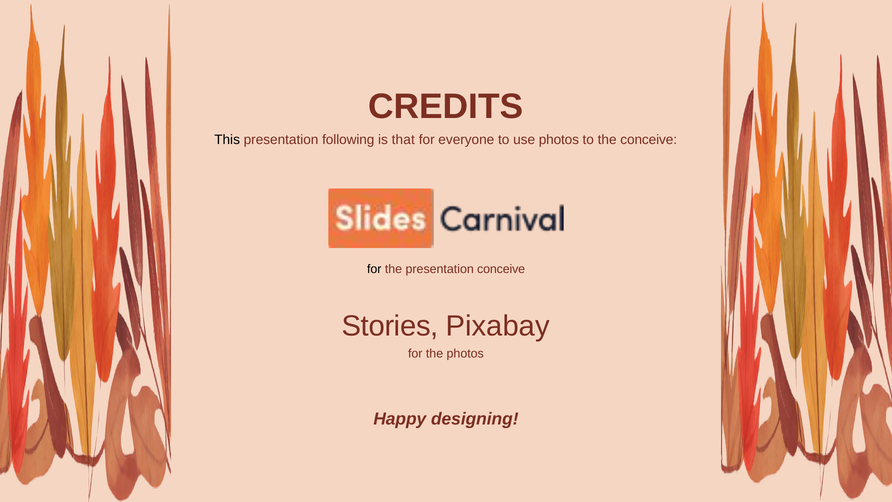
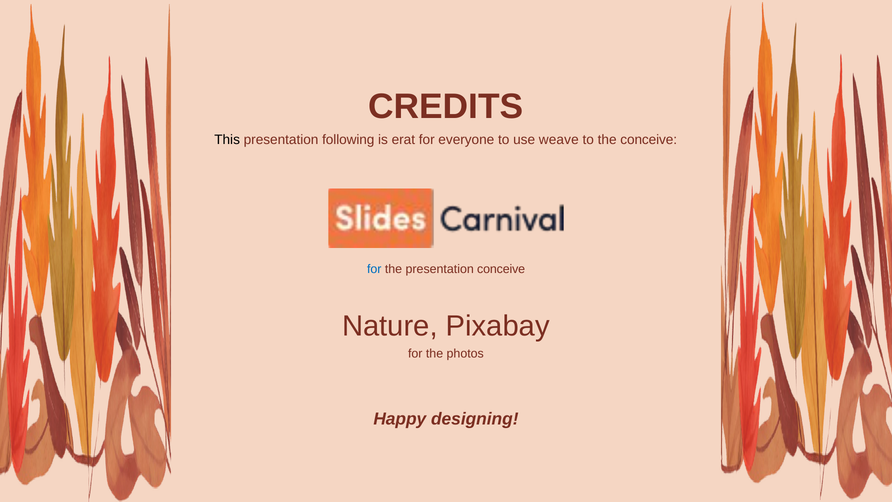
that: that -> erat (403, 140)
use photos: photos -> weave (559, 140)
for colour: black -> blue (374, 269)
Stories: Stories -> Nature (390, 326)
